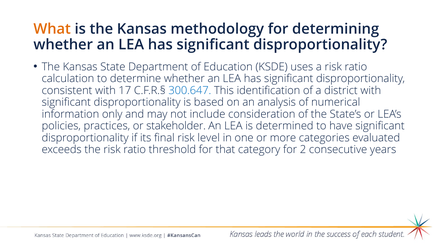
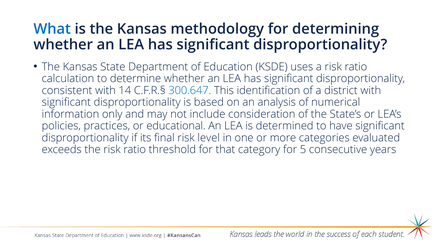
What colour: orange -> blue (52, 29)
17: 17 -> 14 (125, 90)
stakeholder: stakeholder -> educational (176, 126)
2: 2 -> 5 (303, 150)
